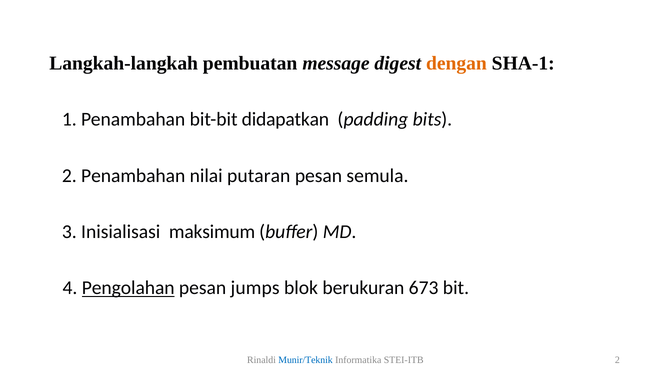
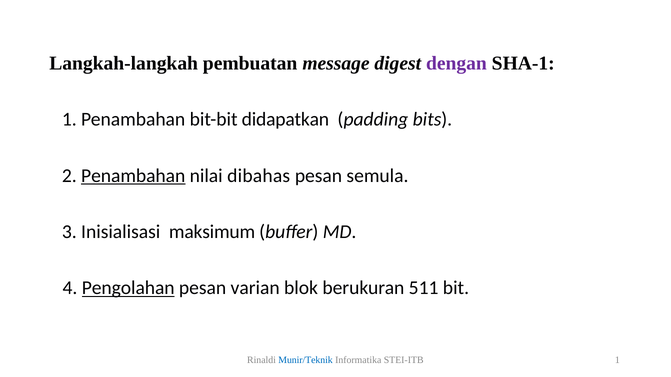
dengan colour: orange -> purple (456, 63)
Penambahan underline: none -> present (133, 176)
putaran: putaran -> dibahas (259, 176)
jumps: jumps -> varian (255, 288)
673: 673 -> 511 (424, 288)
STEI-ITB 2: 2 -> 1 (617, 361)
